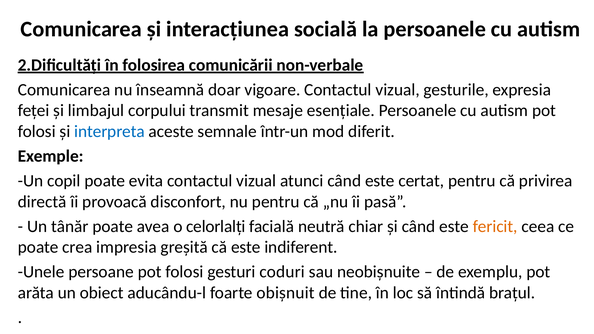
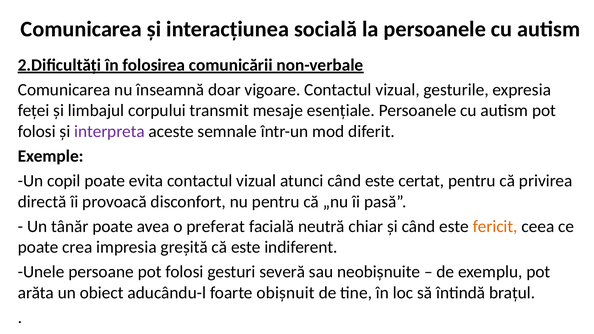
interpreta colour: blue -> purple (110, 131)
celorlalți: celorlalți -> preferat (216, 226)
coduri: coduri -> severă (282, 272)
